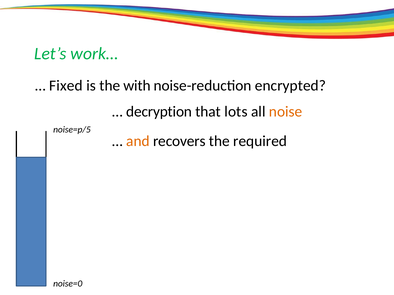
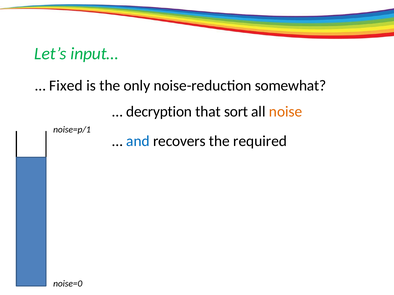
work…: work… -> input… (94, 54)
with: with -> only (137, 86)
encrypted: encrypted -> somewhat (291, 86)
lots: lots -> sort (236, 112)
noise=p/5: noise=p/5 -> noise=p/1 (72, 130)
and colour: orange -> blue (138, 141)
